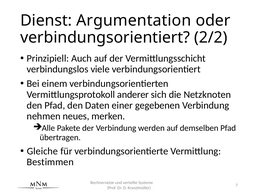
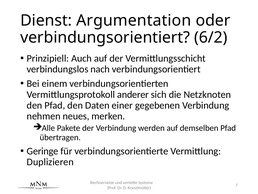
2/2: 2/2 -> 6/2 (211, 37)
viele: viele -> nach (100, 69)
Gleiche: Gleiche -> Geringe (43, 151)
Bestimmen: Bestimmen -> Duplizieren (50, 162)
